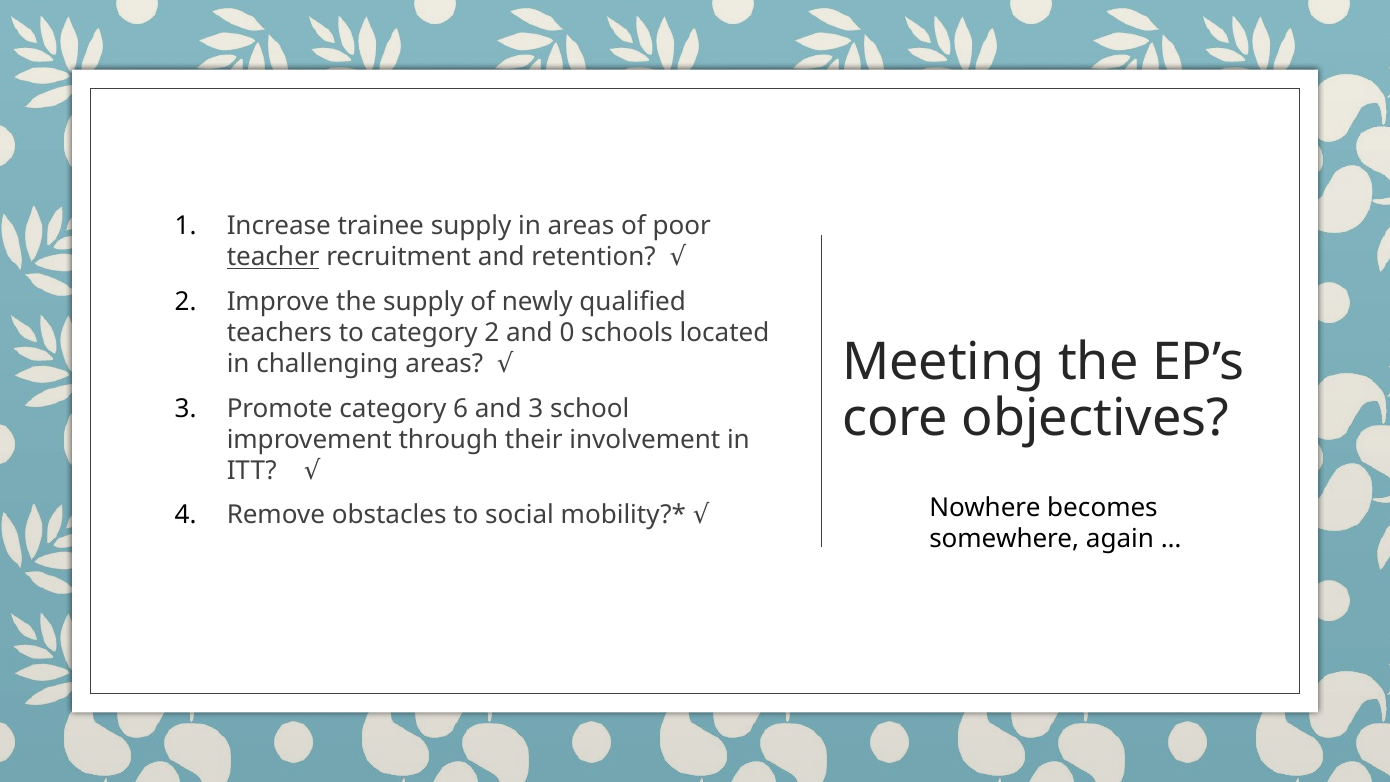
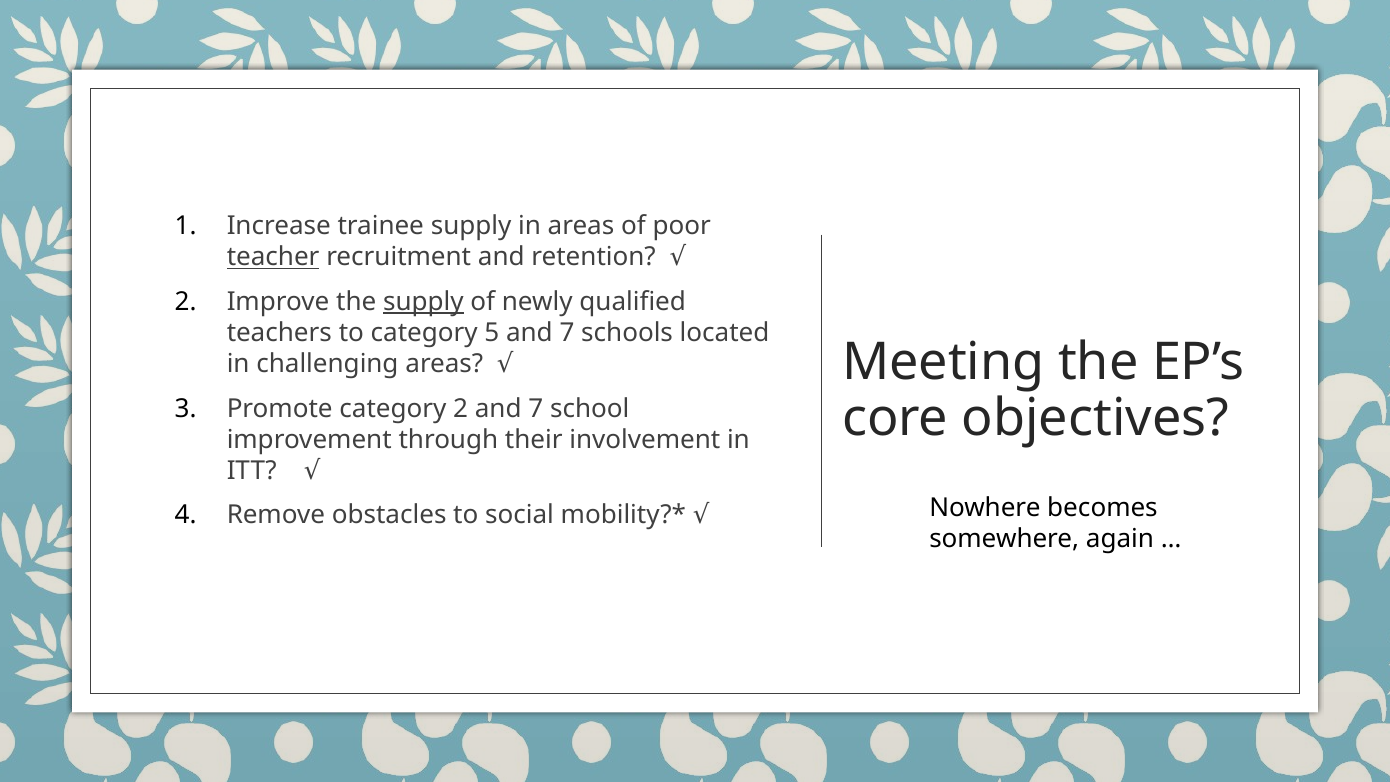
supply underline: none -> present (423, 301)
category 2: 2 -> 5 (492, 333)
0: 0 -> 7 (567, 333)
category 6: 6 -> 2 (461, 408)
3: 3 -> 7 (536, 408)
